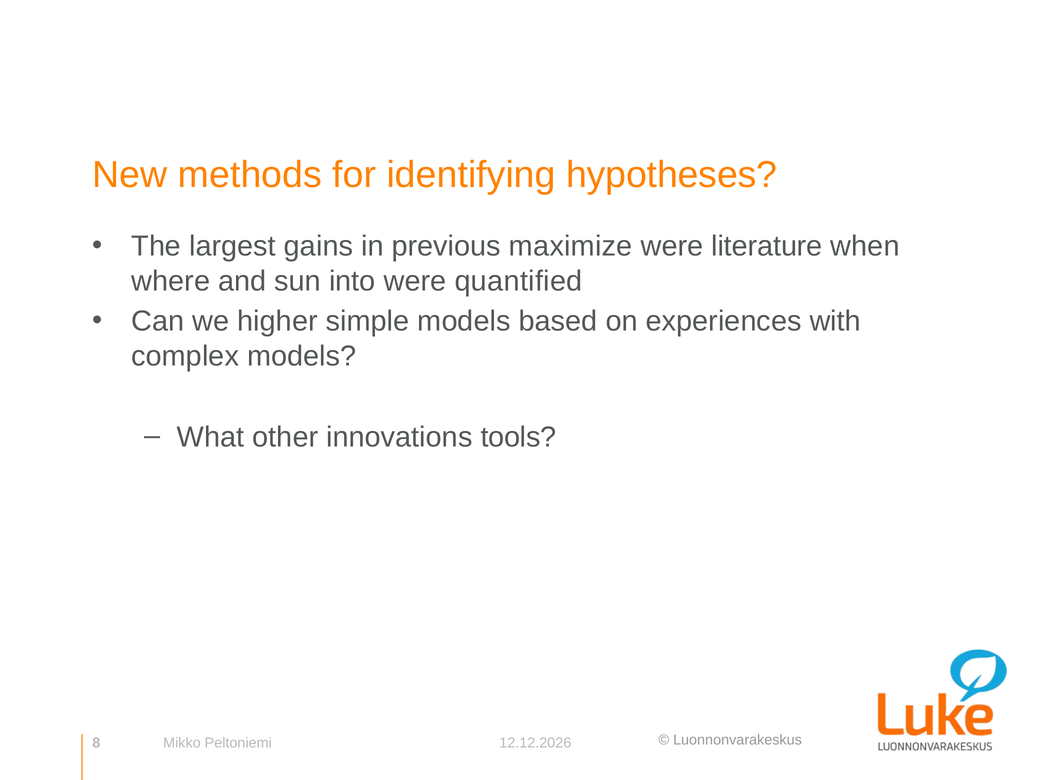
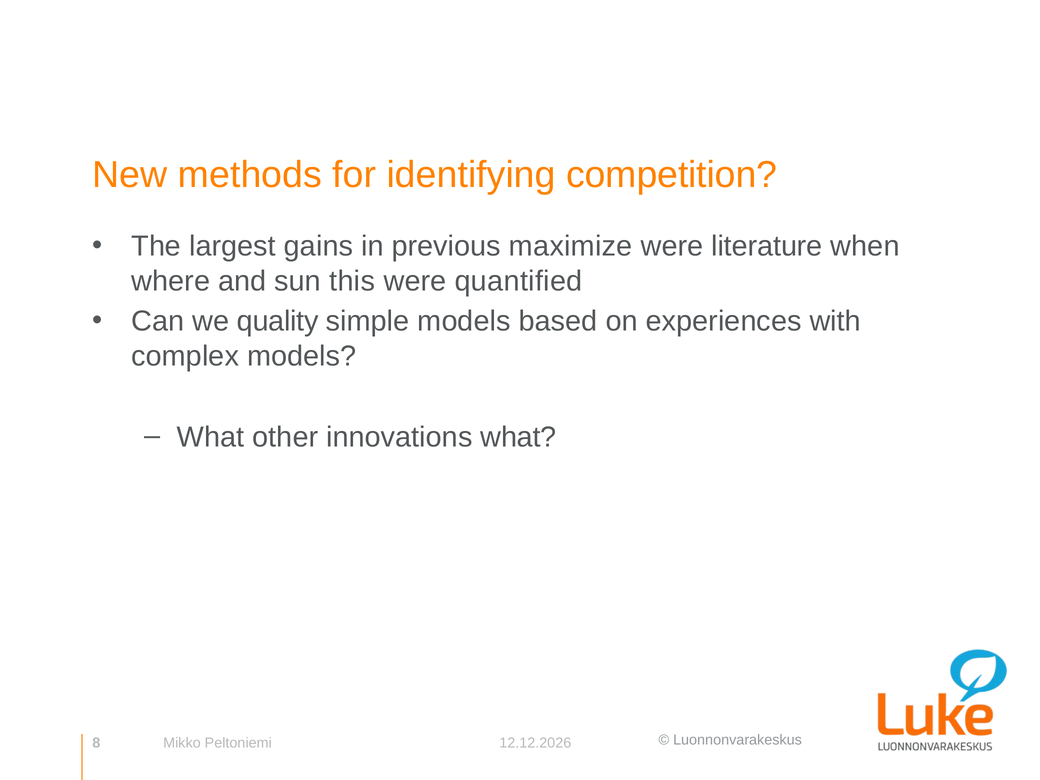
hypotheses: hypotheses -> competition (672, 175)
into: into -> this (352, 281)
higher: higher -> quality (278, 321)
innovations tools: tools -> what (518, 437)
